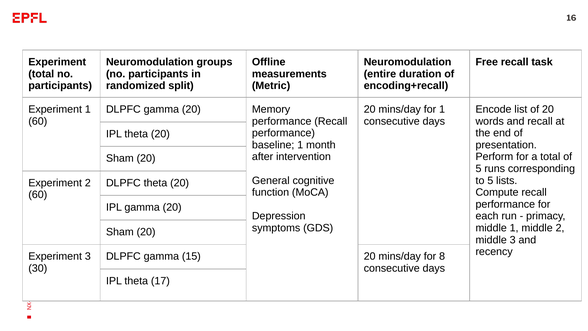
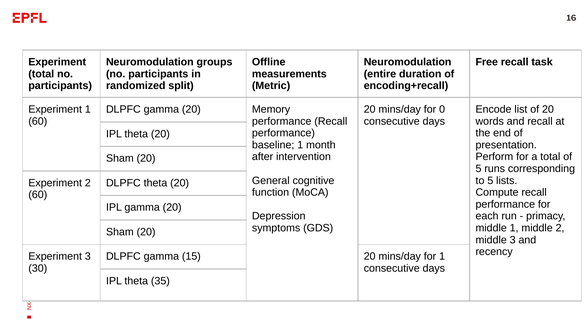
for 1: 1 -> 0 (442, 109)
for 8: 8 -> 1 (442, 256)
17: 17 -> 35 (160, 281)
